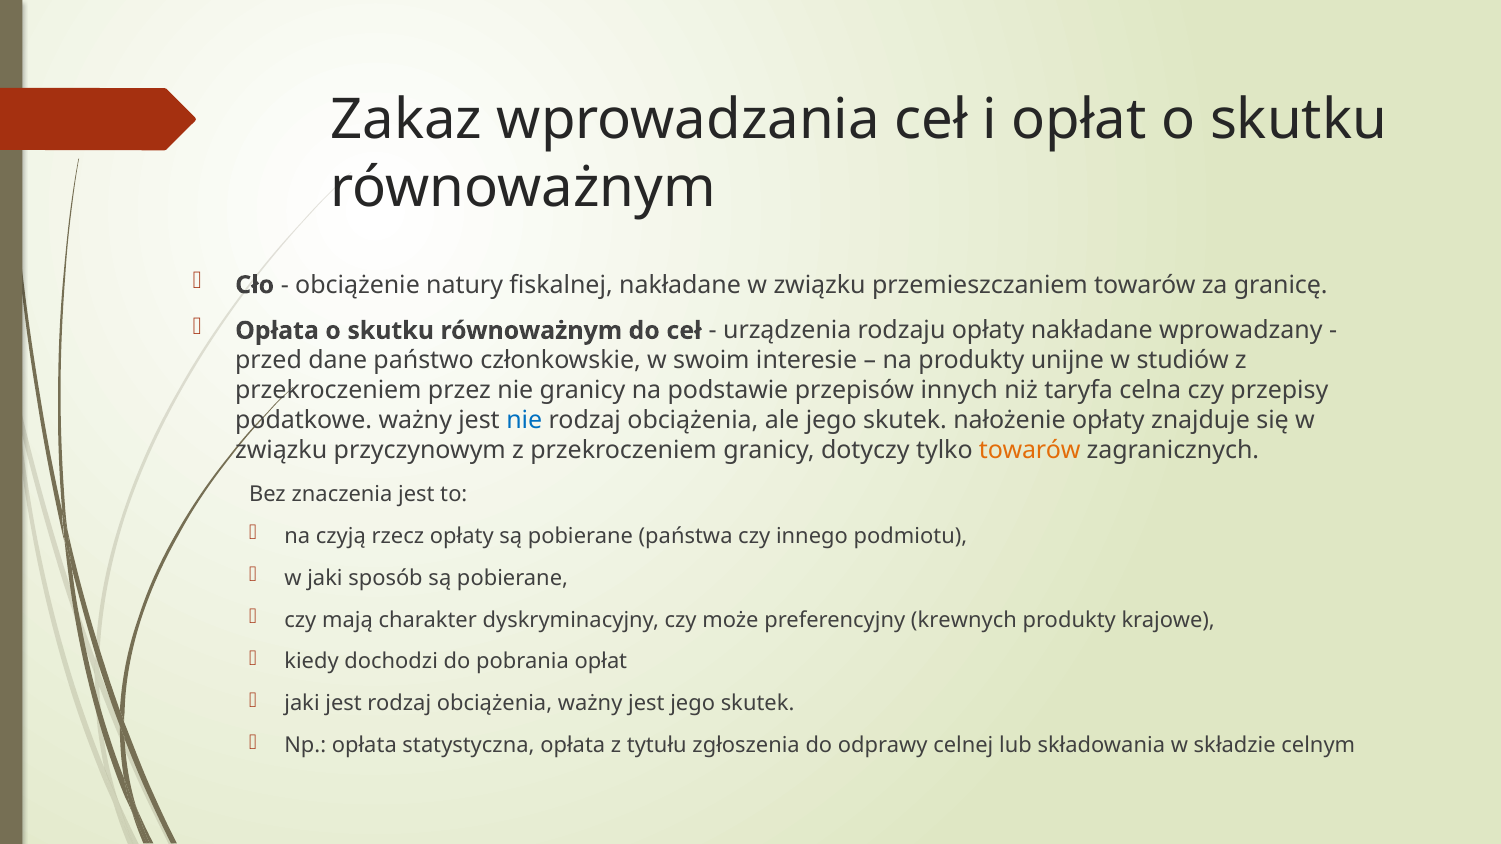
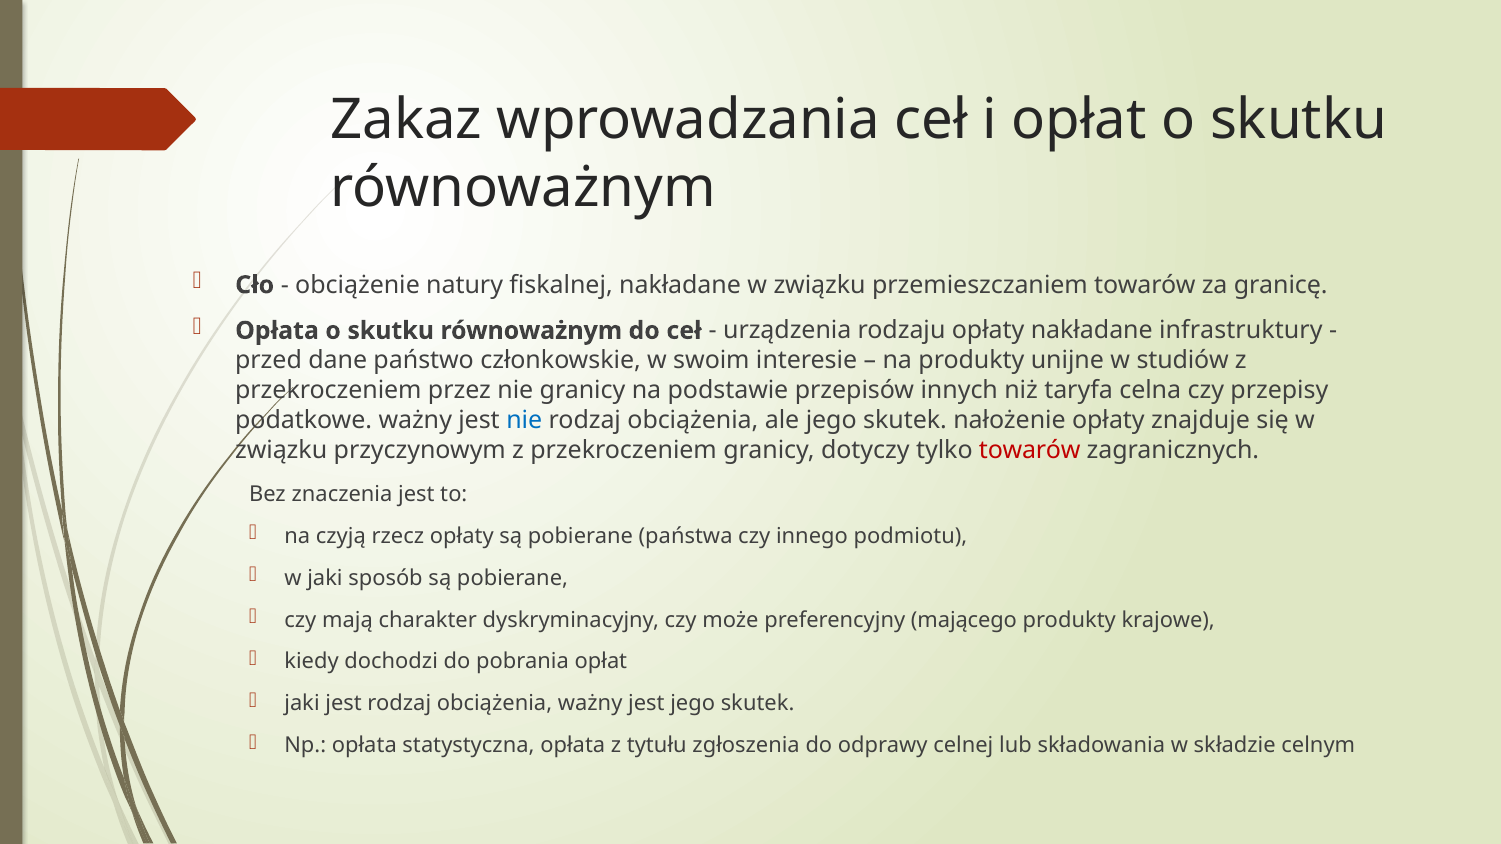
wprowadzany: wprowadzany -> infrastruktury (1241, 331)
towarów colour: orange -> red (1030, 451)
krewnych: krewnych -> mającego (964, 620)
